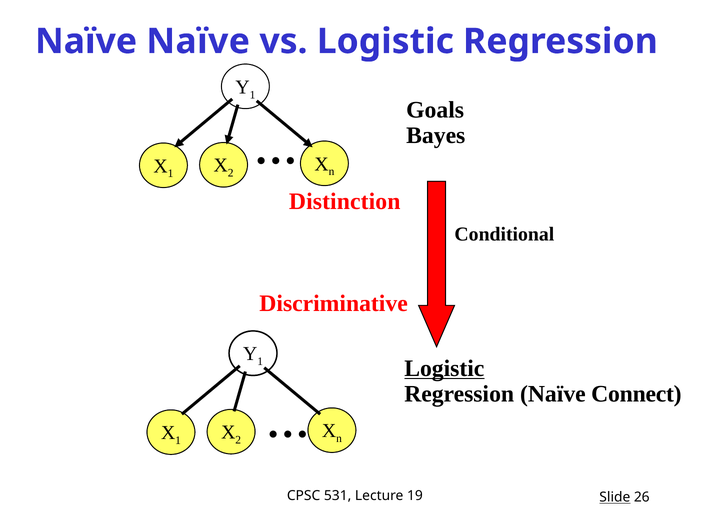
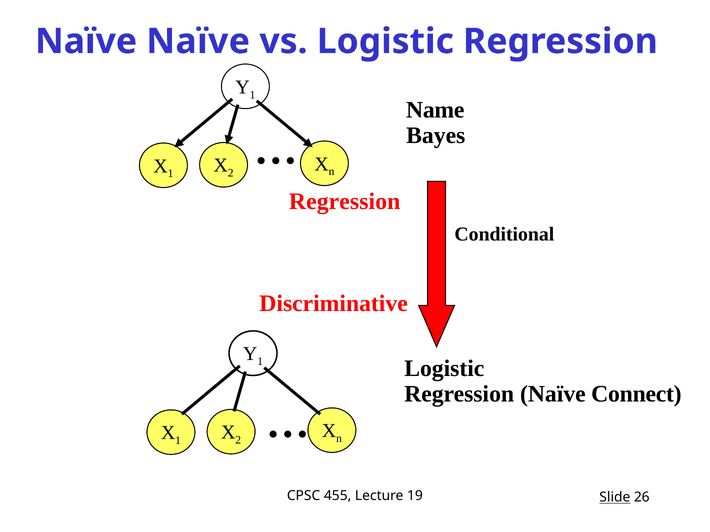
Goals: Goals -> Name (435, 110)
Distinction: Distinction -> Regression (345, 202)
Logistic underline: present -> none (444, 369)
531: 531 -> 455 (338, 496)
